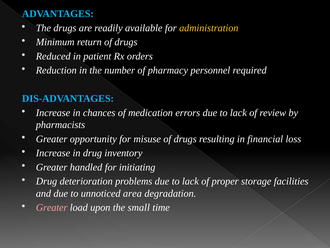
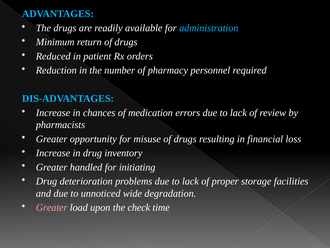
administration colour: yellow -> light blue (209, 28)
area: area -> wide (132, 193)
small: small -> check (139, 207)
